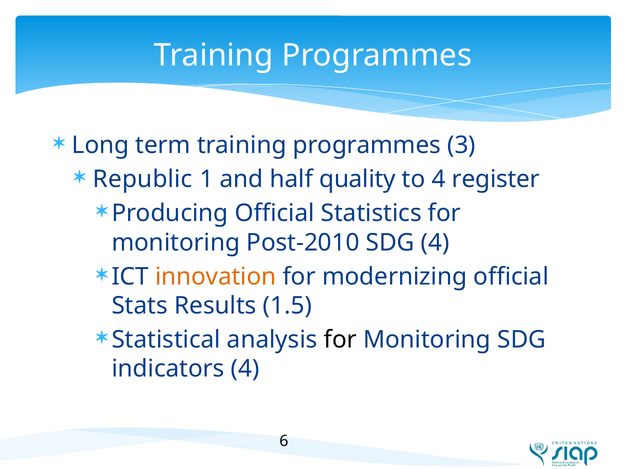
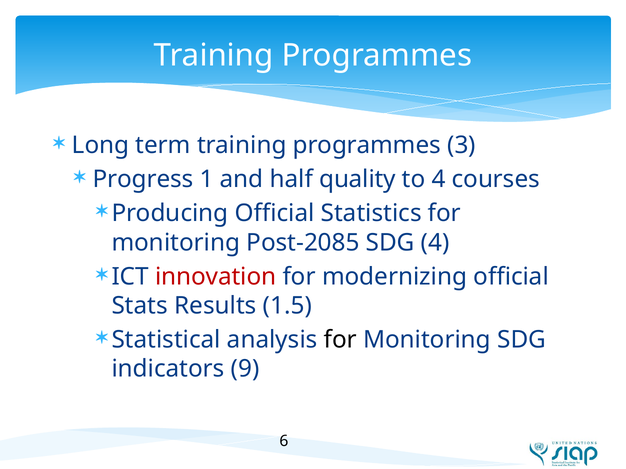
Republic: Republic -> Progress (143, 180)
register: register -> courses (496, 180)
Post-2010: Post-2010 -> Post-2085 (303, 243)
innovation colour: orange -> red (216, 277)
indicators 4: 4 -> 9 (245, 369)
